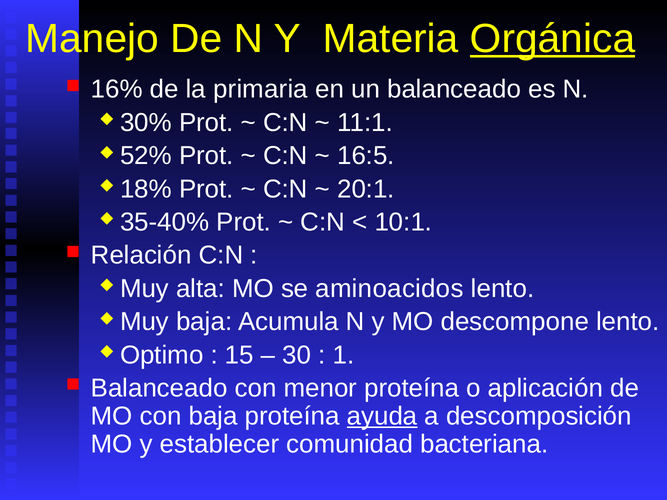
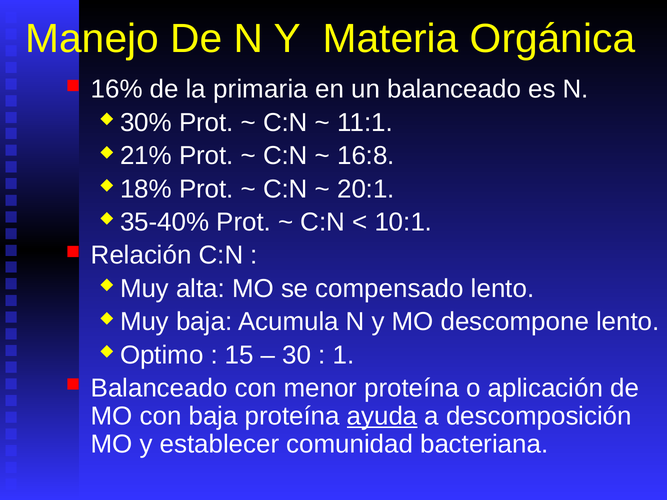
Orgánica underline: present -> none (553, 39)
52%: 52% -> 21% (146, 156)
16:5: 16:5 -> 16:8 (366, 156)
aminoacidos: aminoacidos -> compensado (390, 289)
